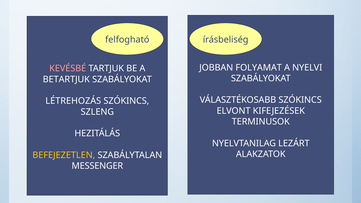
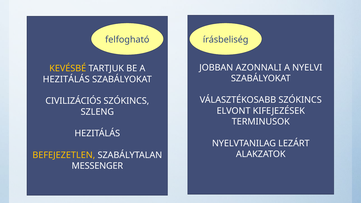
FOLYAMAT: FOLYAMAT -> AZONNALI (259, 68)
KEVÉSBÉ colour: pink -> yellow (68, 69)
BETARTJUK: BETARTJUK -> HEZITÁLÁS (66, 79)
LÉTREHOZÁS: LÉTREHOZÁS -> CIVILIZÁCIÓS (73, 101)
